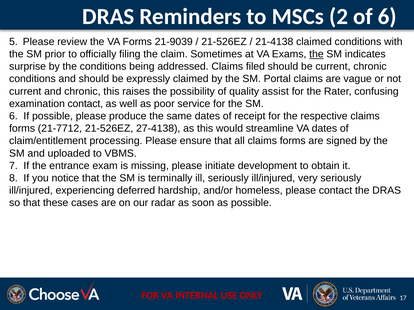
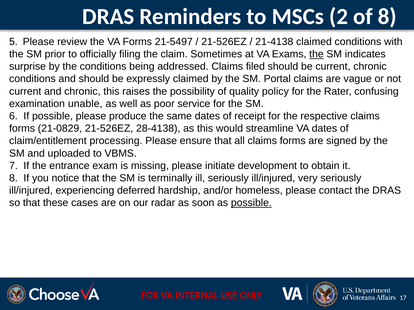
of 6: 6 -> 8 (387, 17)
21-9039: 21-9039 -> 21-5497 (174, 42)
assist: assist -> policy (275, 91)
examination contact: contact -> unable (85, 104)
21-7712: 21-7712 -> 21-0829 (60, 129)
27-4138: 27-4138 -> 28-4138 (158, 129)
possible underline: none -> present (251, 203)
